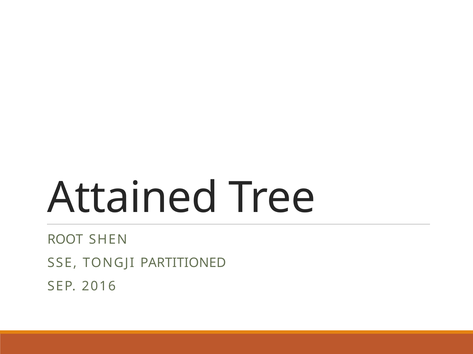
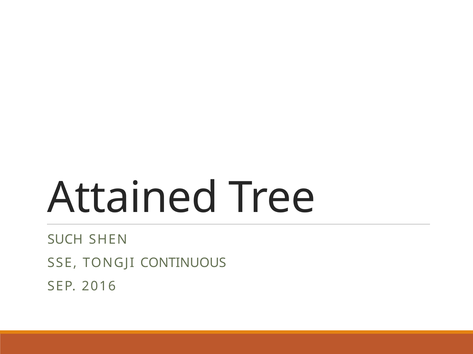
ROOT: ROOT -> SUCH (65, 240)
PARTITIONED: PARTITIONED -> CONTINUOUS (183, 263)
